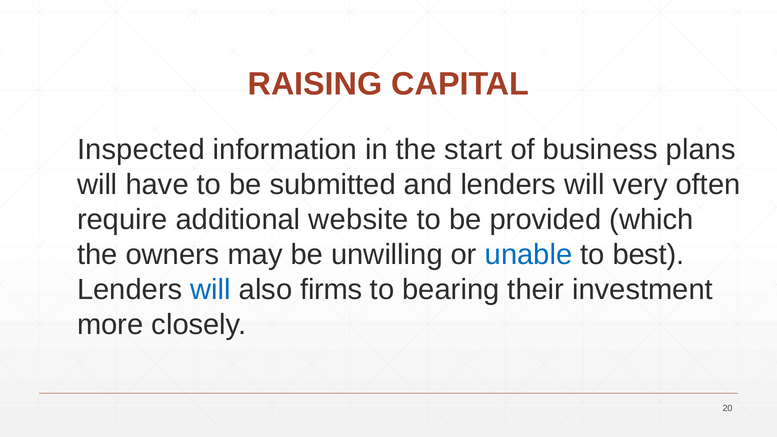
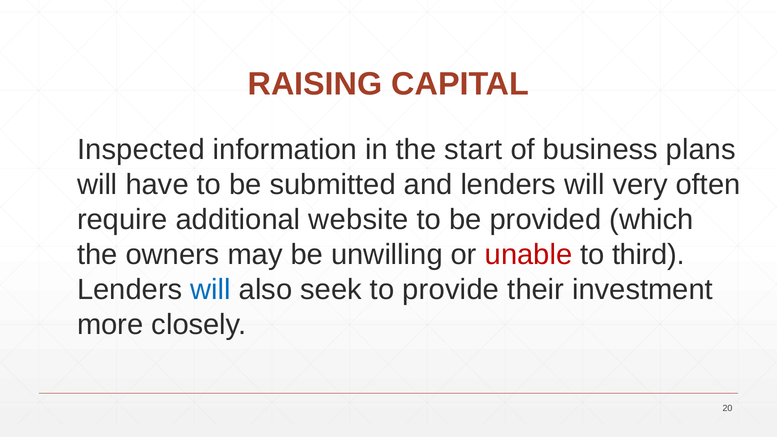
unable colour: blue -> red (529, 255)
best: best -> third (648, 255)
firms: firms -> seek (331, 290)
bearing: bearing -> provide (451, 290)
